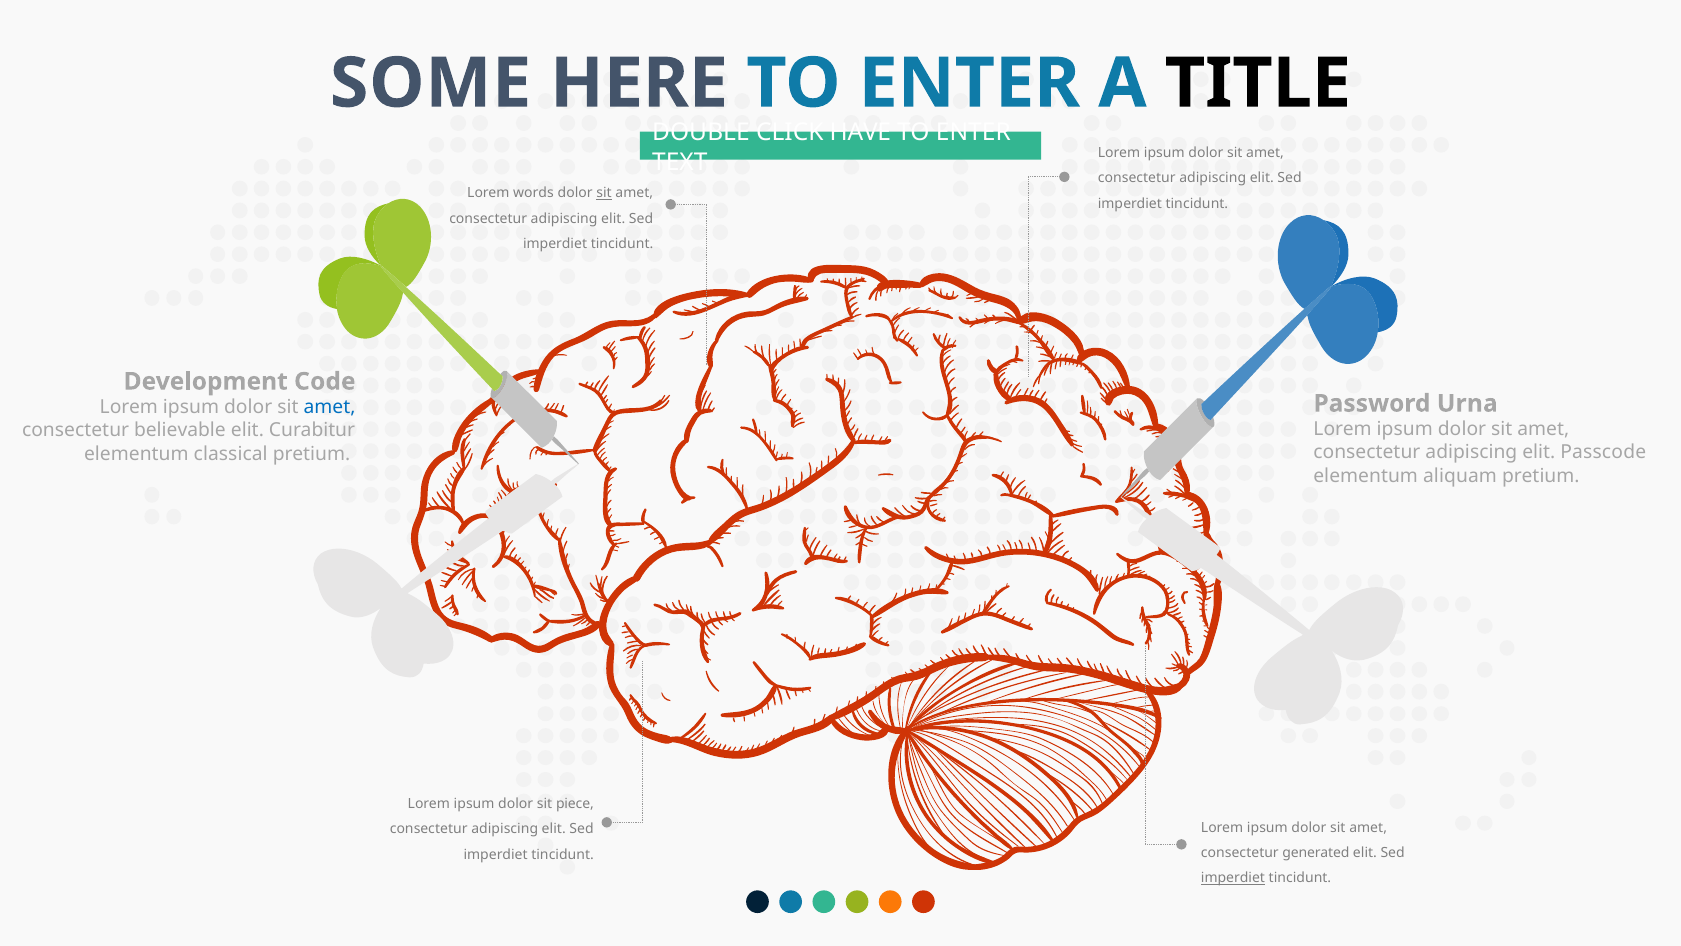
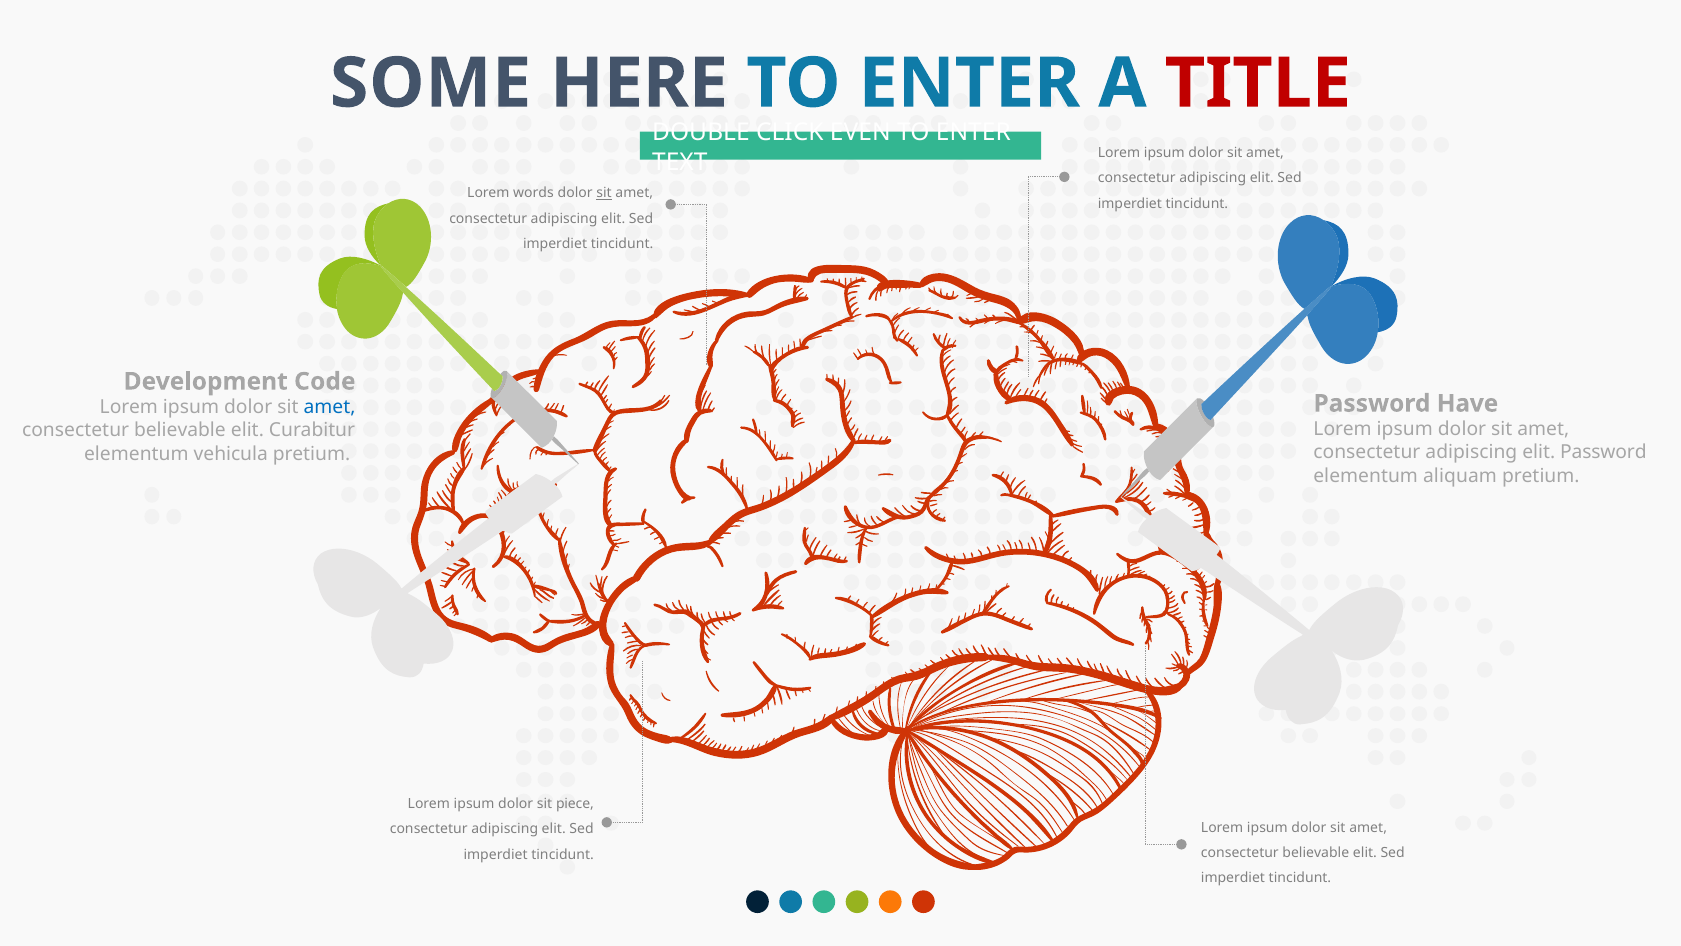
TITLE colour: black -> red (1258, 84)
HAVE: HAVE -> EVEN (860, 133)
Urna: Urna -> Have (1468, 403)
elit Passcode: Passcode -> Password (1603, 452)
classical: classical -> vehicula (231, 453)
generated: generated -> believable (1316, 852)
imperdiet underline: present -> none (1233, 878)
